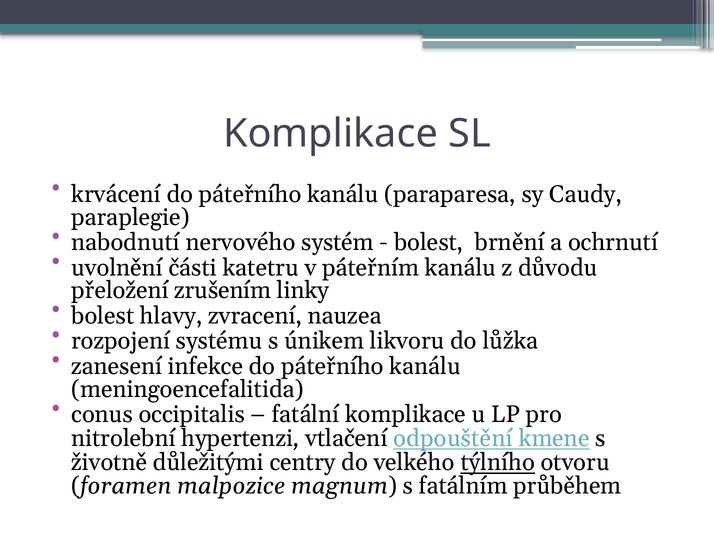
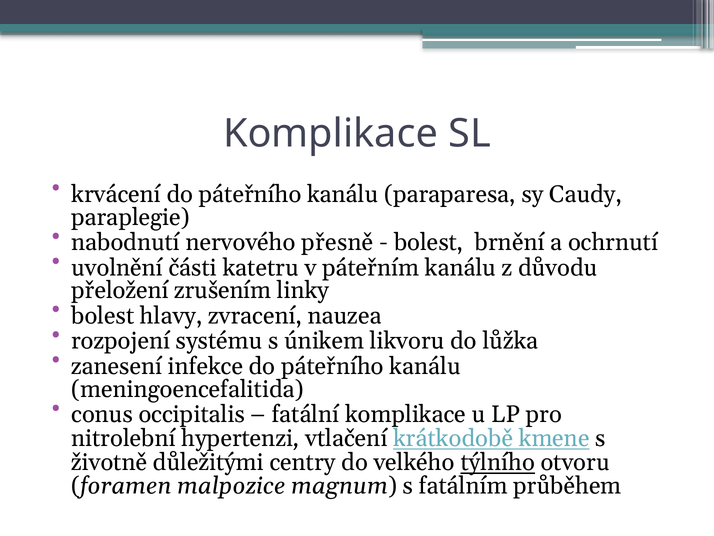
systém: systém -> přesně (337, 242)
odpouštění: odpouštění -> krátkodobě (453, 438)
